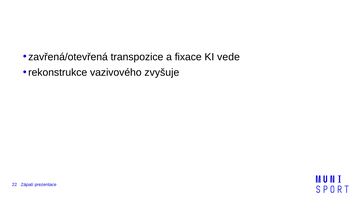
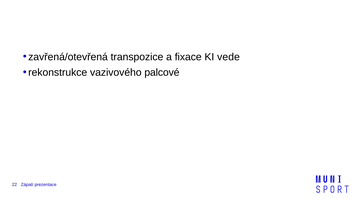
zvyšuje: zvyšuje -> palcové (162, 73)
